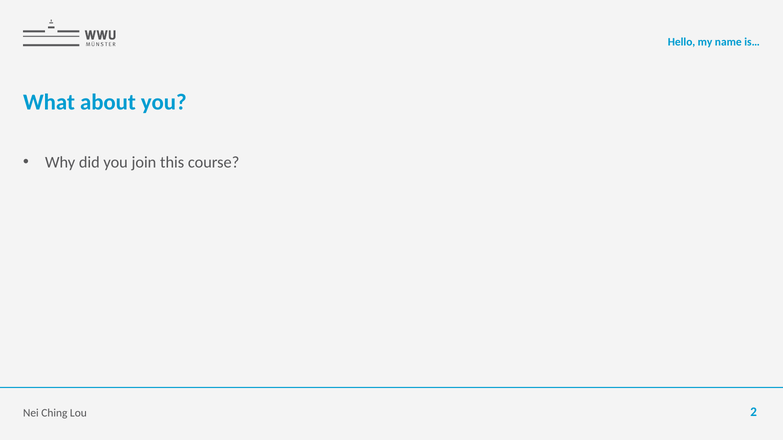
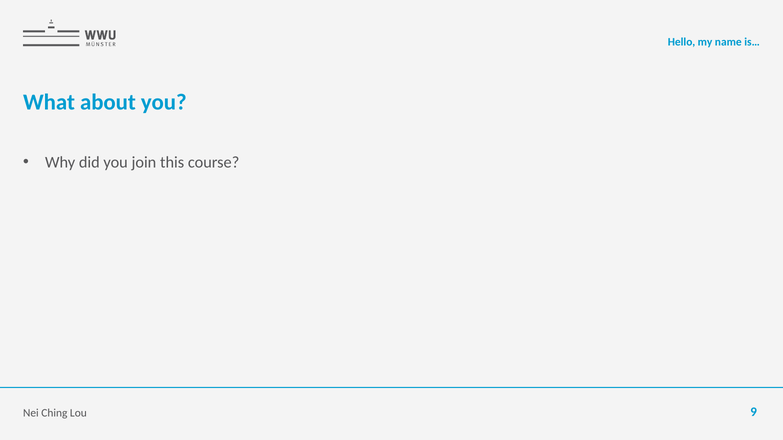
2: 2 -> 9 (754, 412)
